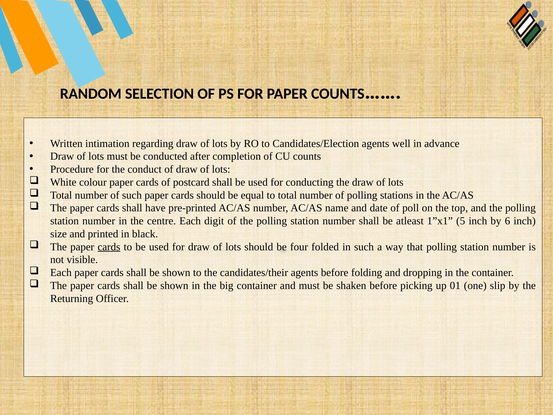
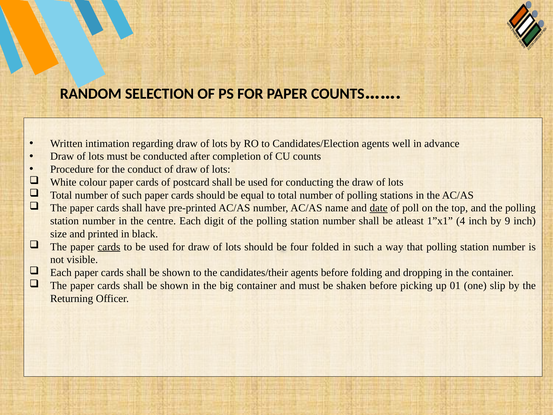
date underline: none -> present (379, 208)
5: 5 -> 4 (461, 221)
6: 6 -> 9 (507, 221)
